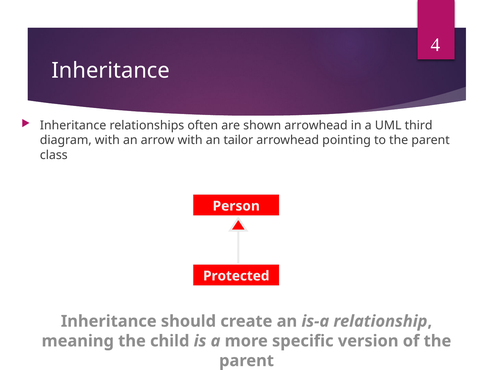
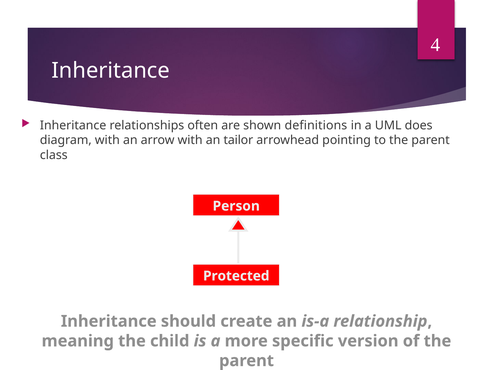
shown arrowhead: arrowhead -> definitions (316, 125)
third: third -> does (419, 125)
